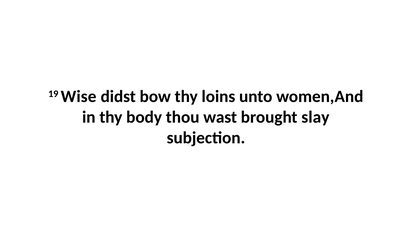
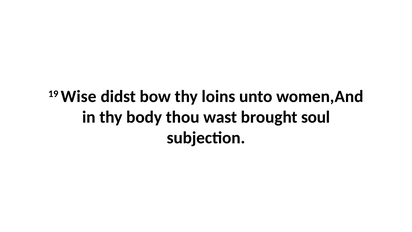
slay: slay -> soul (316, 117)
